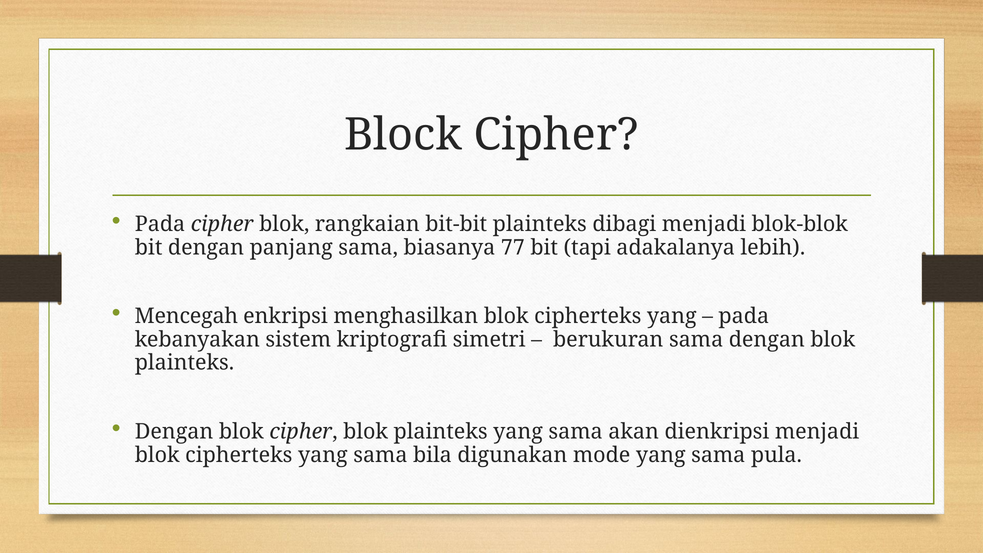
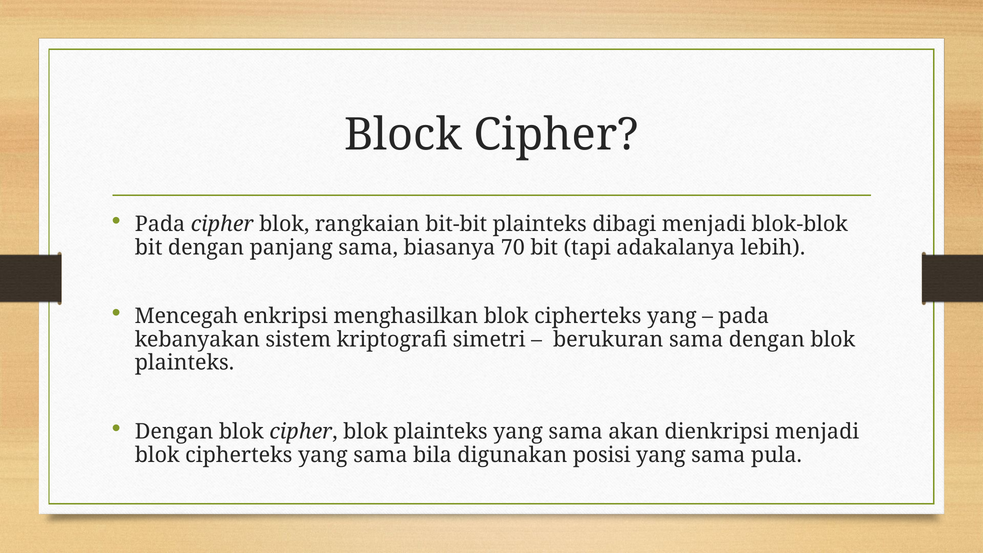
77: 77 -> 70 (513, 247)
mode: mode -> posisi (602, 455)
